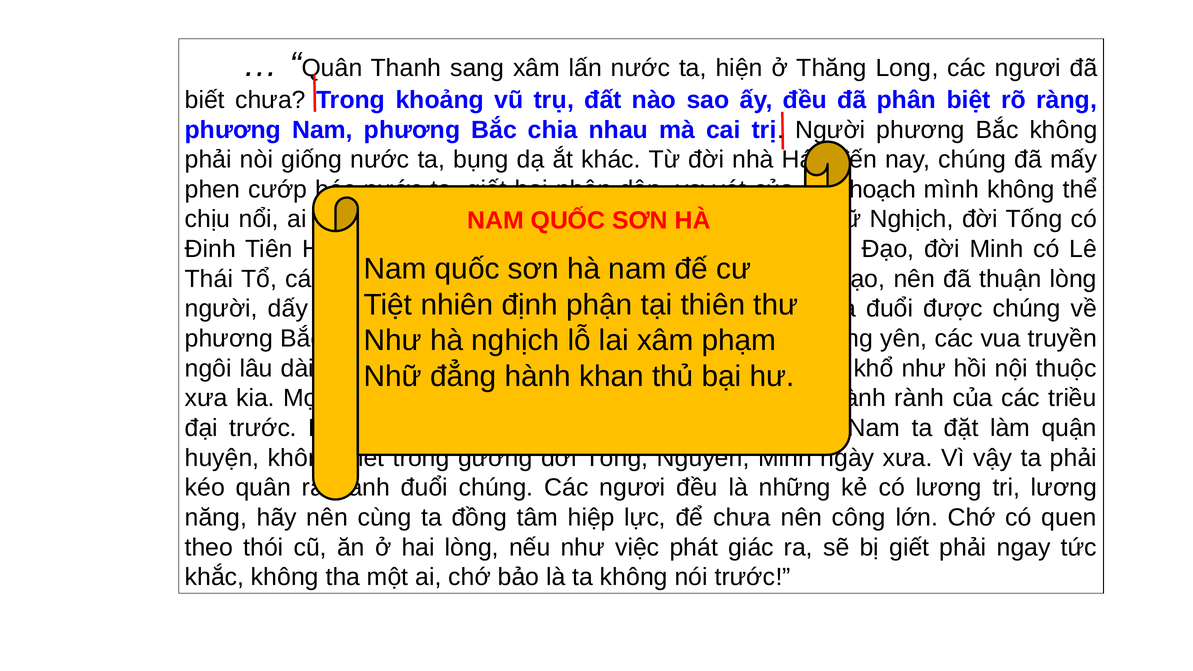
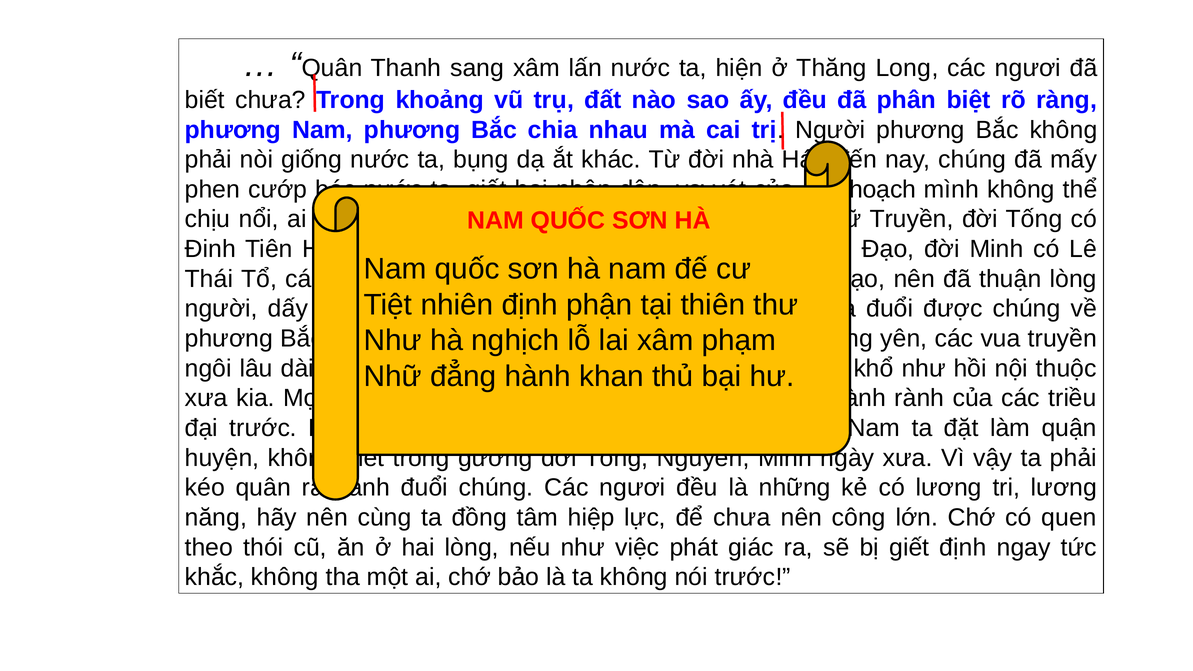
Nghịch: Nghịch -> Truyền (912, 219)
giết phải: phải -> định (963, 547)
